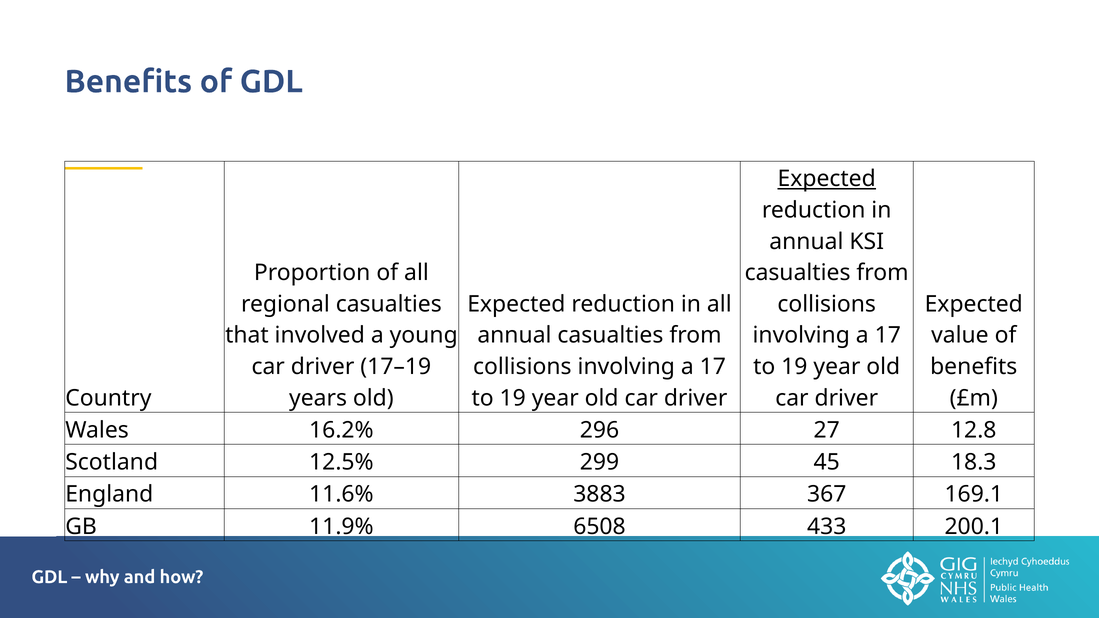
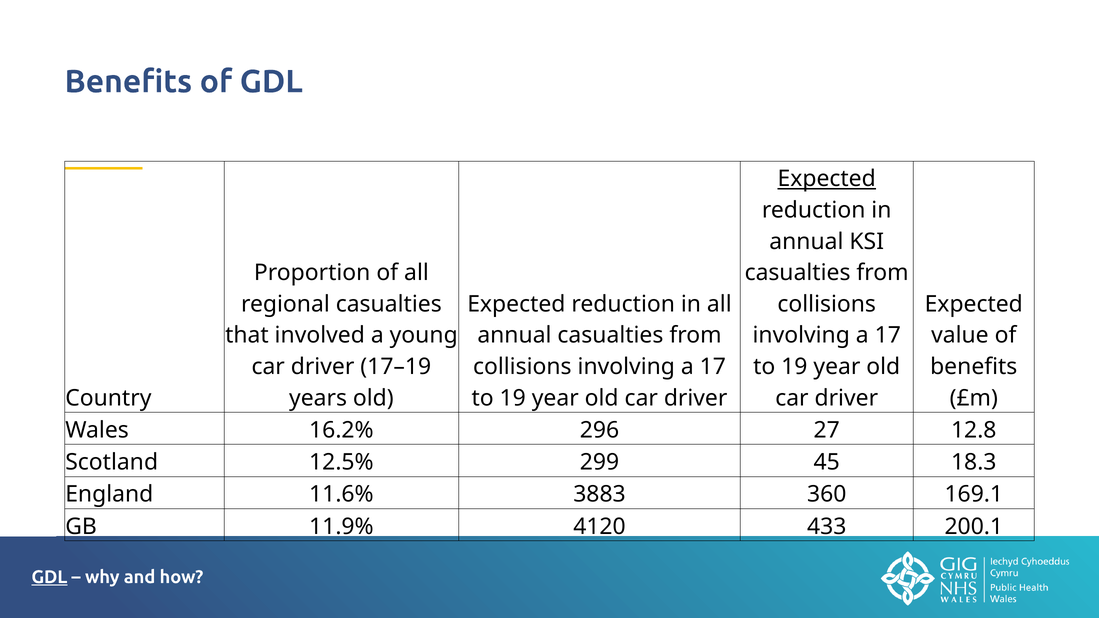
367: 367 -> 360 (827, 495)
6508: 6508 -> 4120 (599, 527)
GDL underline: none -> present (49, 577)
